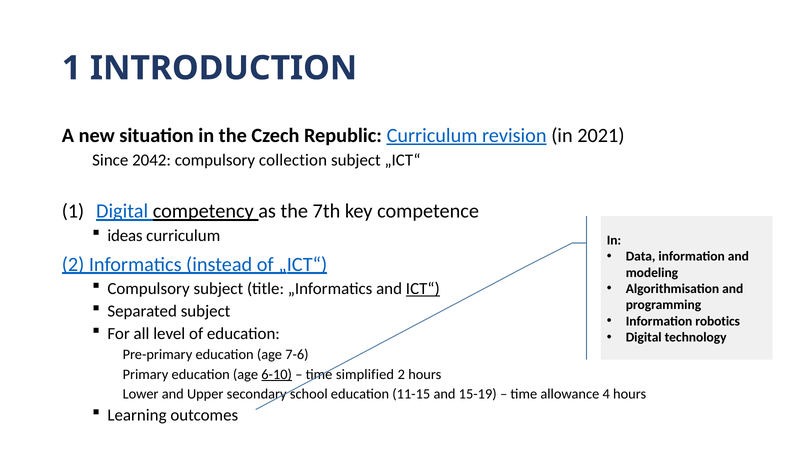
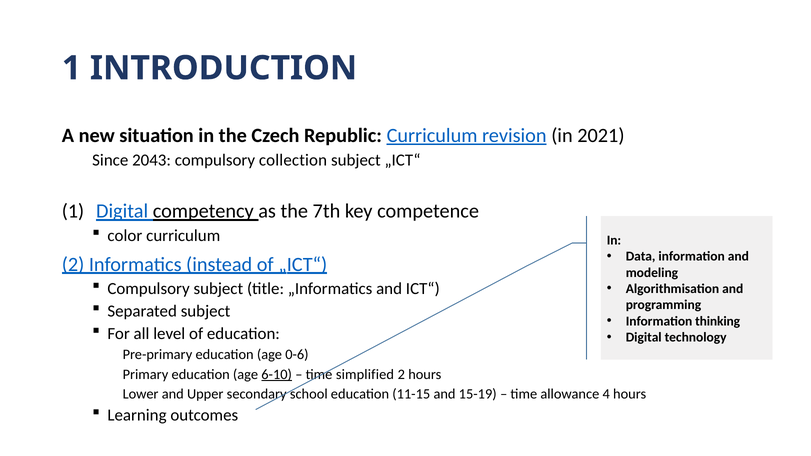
2042: 2042 -> 2043 (152, 160)
ideas: ideas -> color (125, 236)
ICT“ underline: present -> none (423, 289)
robotics: robotics -> thinking (718, 321)
7-6: 7-6 -> 0-6 (297, 355)
